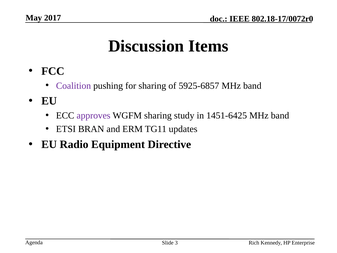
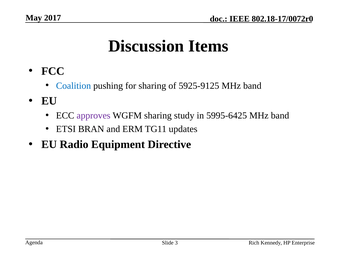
Coalition colour: purple -> blue (73, 86)
5925-6857: 5925-6857 -> 5925-9125 (199, 86)
1451-6425: 1451-6425 -> 5995-6425 (227, 115)
